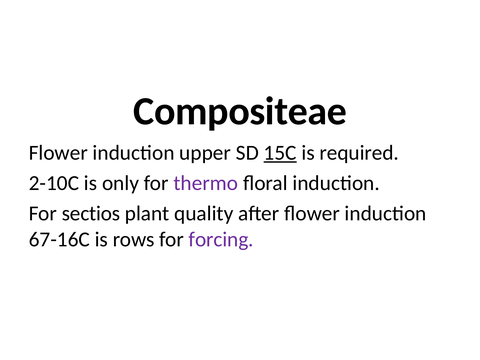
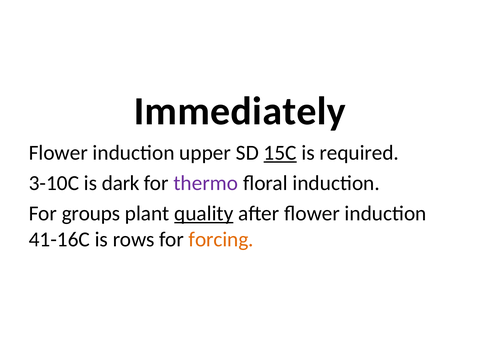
Compositeae: Compositeae -> Immediately (240, 111)
2-10C: 2-10C -> 3-10C (54, 183)
only: only -> dark (121, 183)
sectios: sectios -> groups (91, 213)
quality underline: none -> present (204, 213)
67-16C: 67-16C -> 41-16C (59, 240)
forcing colour: purple -> orange (221, 240)
